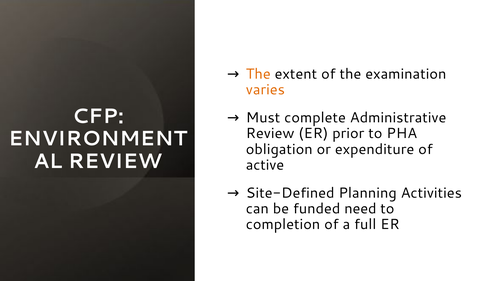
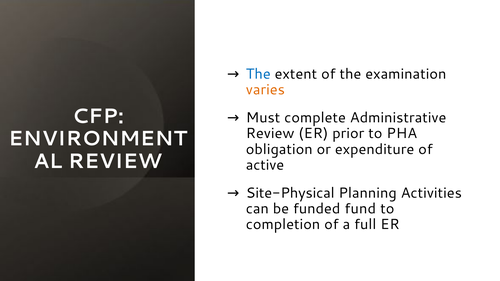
The colour: orange -> blue (258, 74)
Site-Defined: Site-Defined -> Site-Physical (290, 193)
need: need -> fund (360, 209)
